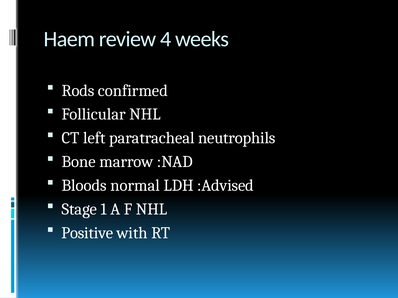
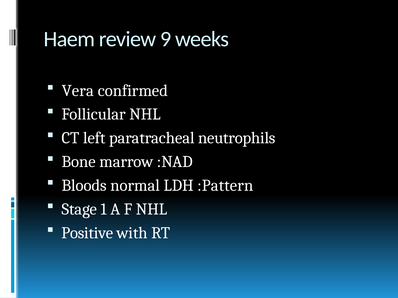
4: 4 -> 9 (166, 39)
Rods: Rods -> Vera (78, 91)
:Advised: :Advised -> :Pattern (225, 186)
